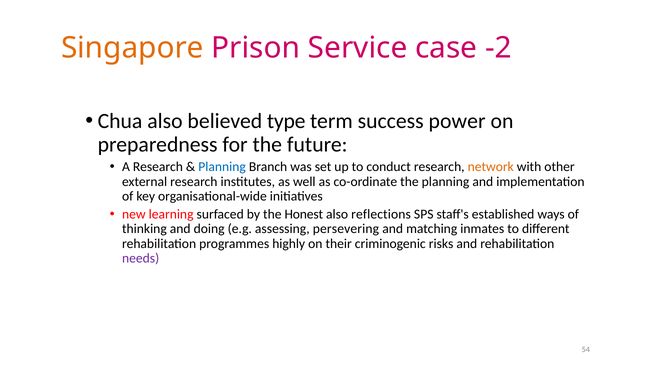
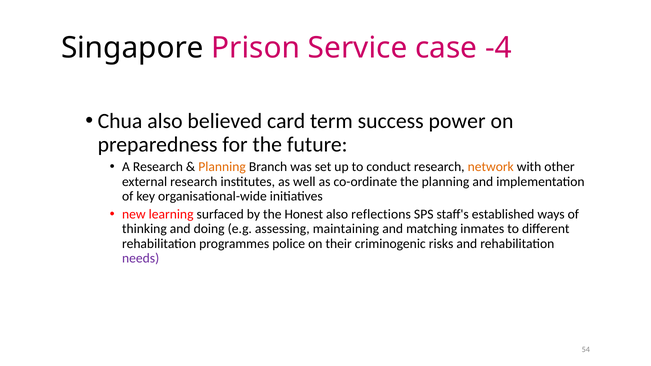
Singapore colour: orange -> black (132, 48)
-2: -2 -> -4 (498, 48)
type: type -> card (286, 121)
Planning colour: blue -> orange (222, 167)
persevering: persevering -> maintaining (346, 229)
highly: highly -> police (289, 244)
